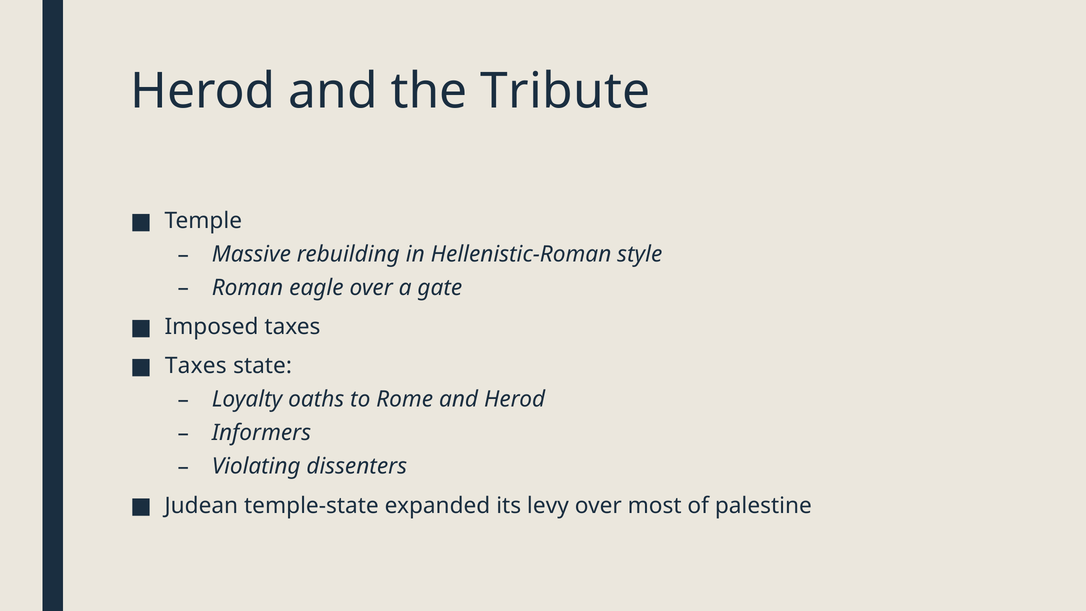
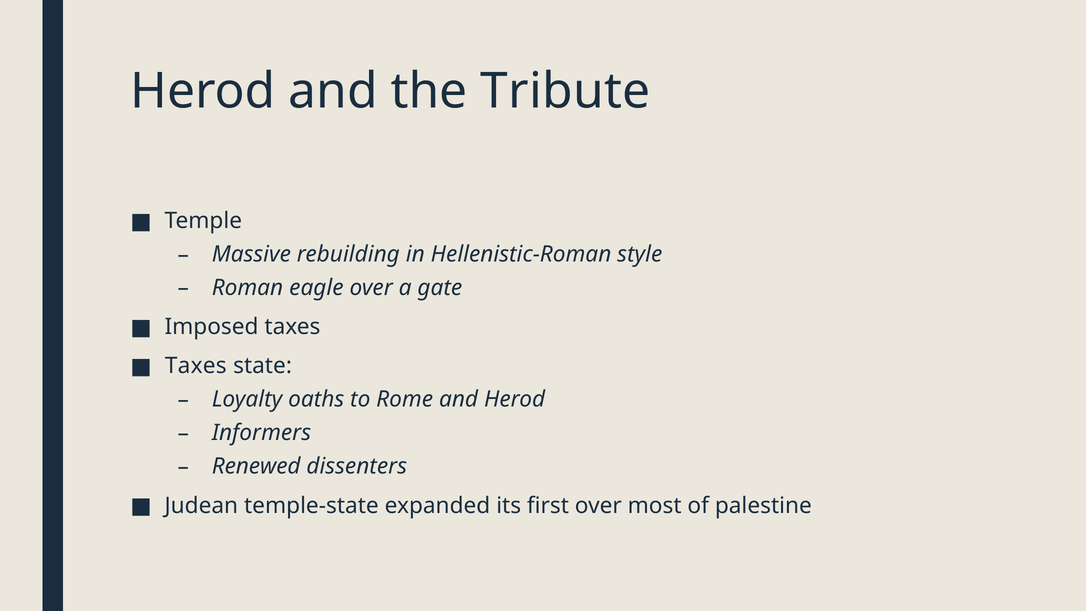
Violating: Violating -> Renewed (256, 466)
levy: levy -> first (548, 506)
